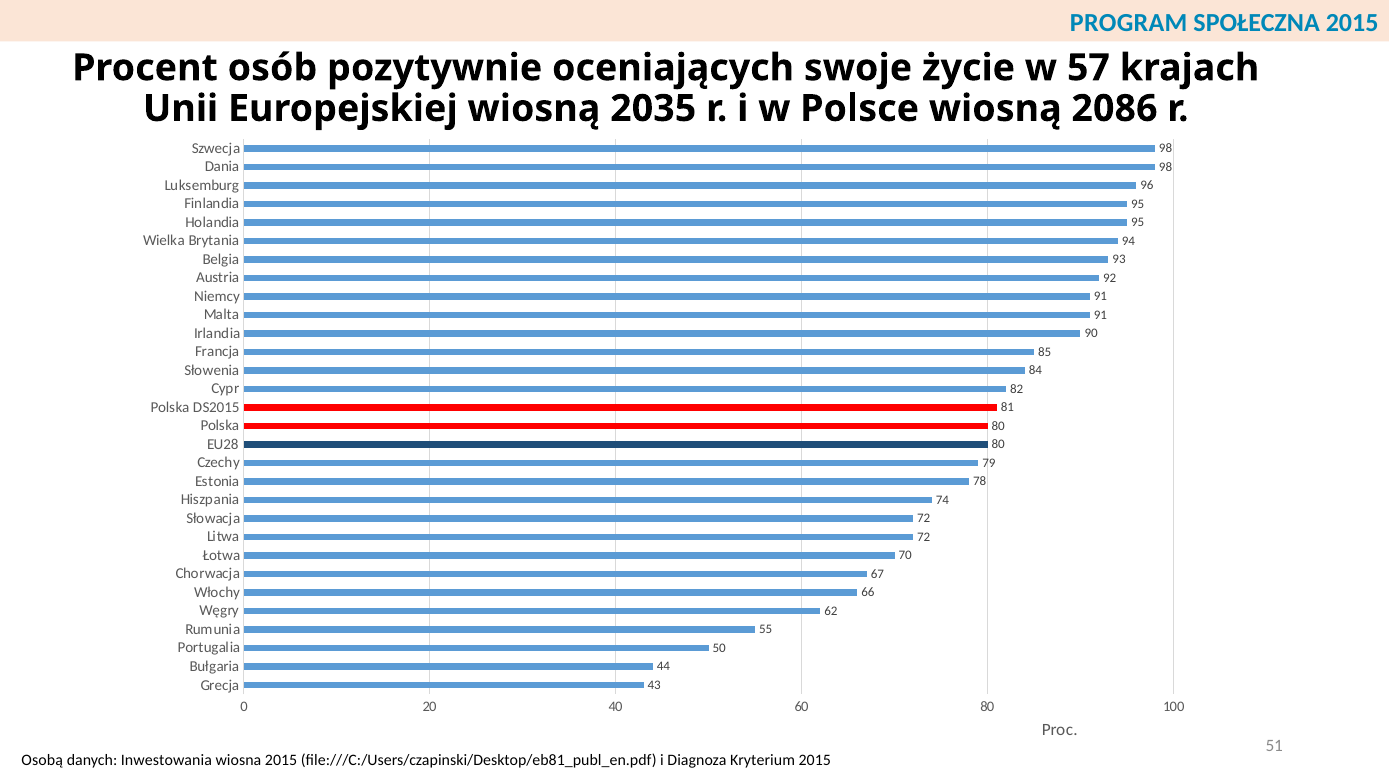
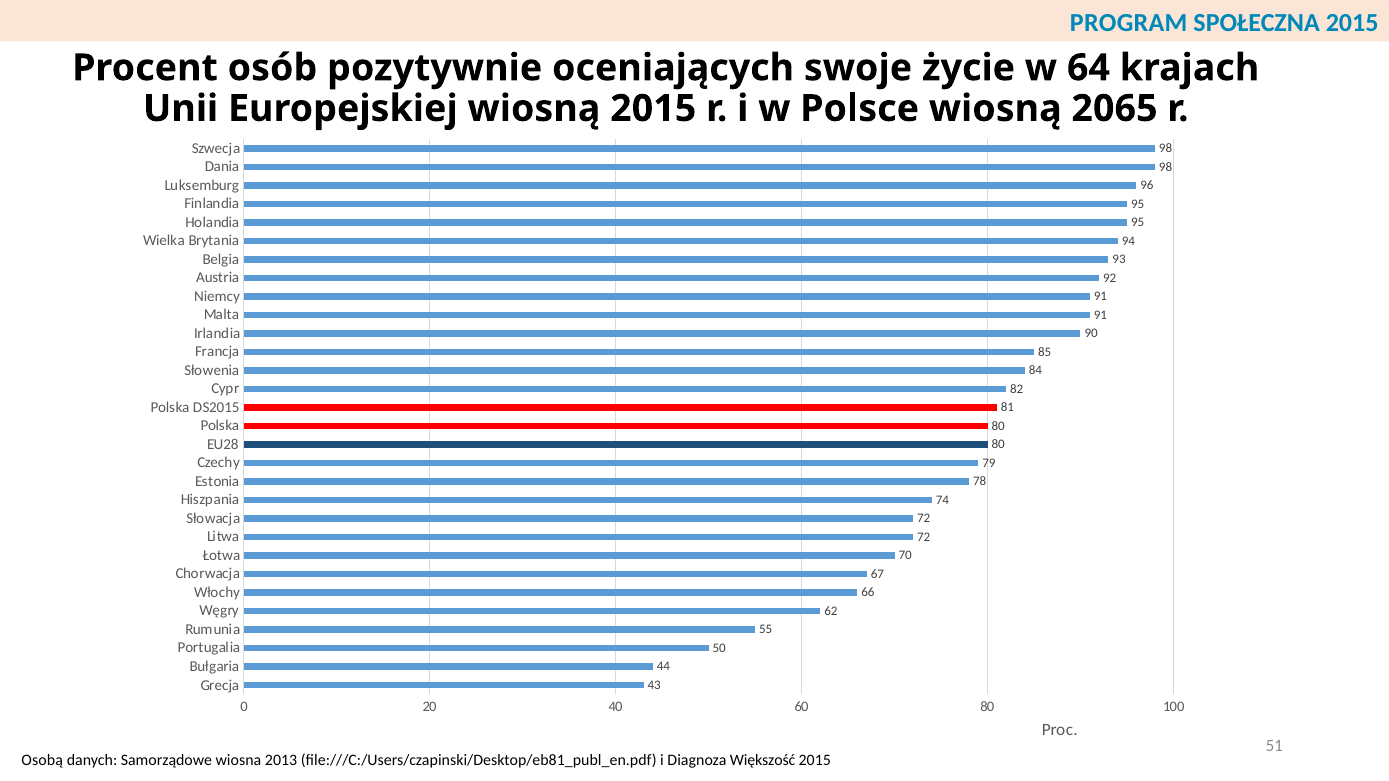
57: 57 -> 64 (1088, 68)
wiosną 2035: 2035 -> 2015 (653, 109)
2086: 2086 -> 2065 (1114, 109)
Inwestowania: Inwestowania -> Samorządowe (166, 761)
wiosna 2015: 2015 -> 2013 (281, 761)
Kryterium: Kryterium -> Większość (763, 761)
